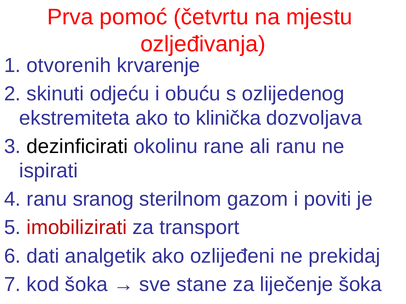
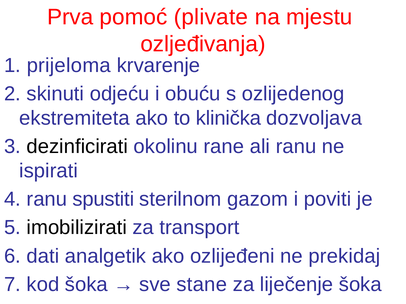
četvrtu: četvrtu -> plivate (211, 17)
otvorenih: otvorenih -> prijeloma (69, 66)
sranog: sranog -> spustiti (103, 200)
imobilizirati colour: red -> black (77, 228)
